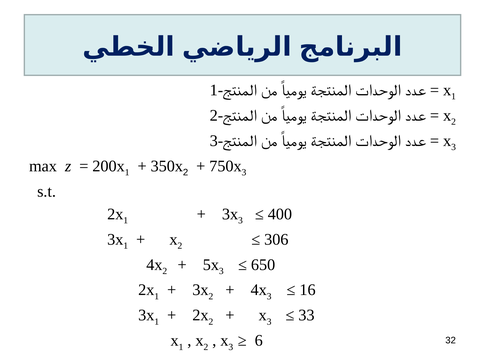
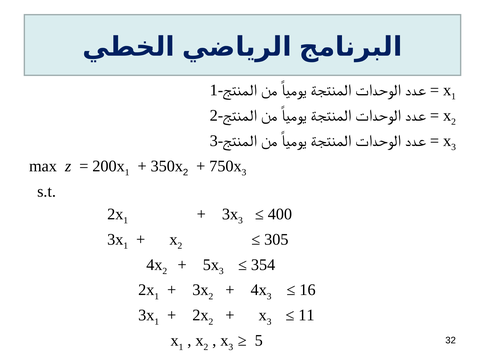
306: 306 -> 305 (276, 239)
650: 650 -> 354 (263, 264)
33: 33 -> 11 (306, 315)
6: 6 -> 5 (259, 340)
